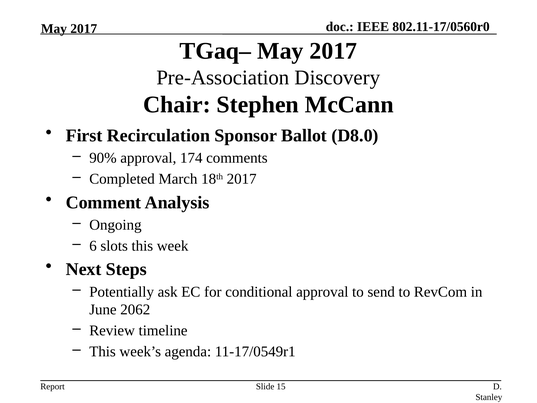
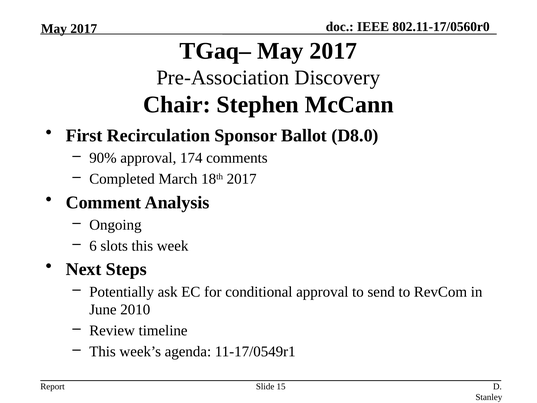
2062: 2062 -> 2010 (135, 310)
